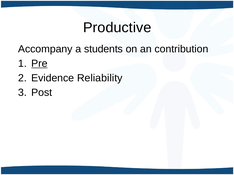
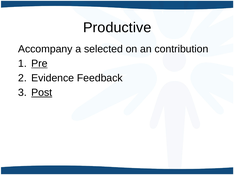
students: students -> selected (103, 49)
Reliability: Reliability -> Feedback (100, 78)
Post underline: none -> present (42, 93)
